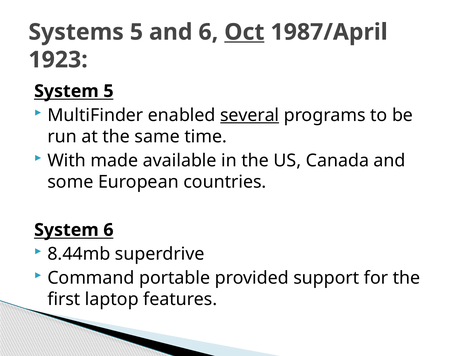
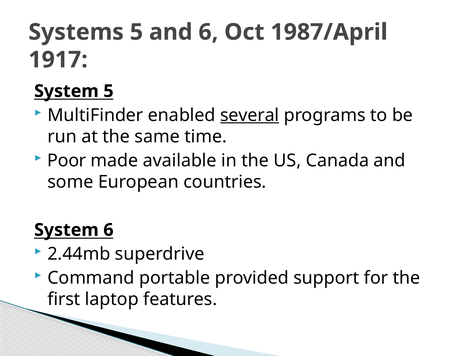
Oct underline: present -> none (244, 32)
1923: 1923 -> 1917 (58, 60)
With: With -> Poor (67, 161)
8.44mb: 8.44mb -> 2.44mb (79, 254)
